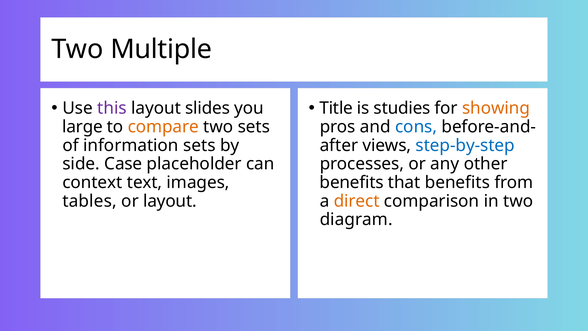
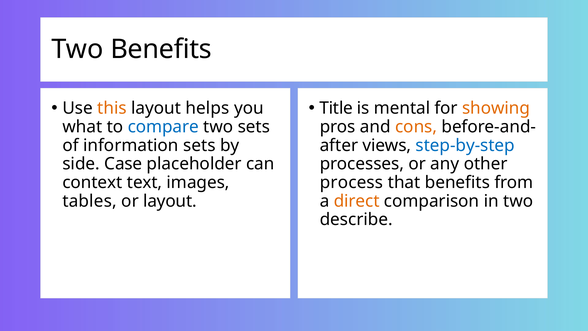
Two Multiple: Multiple -> Benefits (161, 49)
this colour: purple -> orange (112, 108)
slides: slides -> helps (207, 108)
studies: studies -> mental (402, 108)
large: large -> what (82, 127)
compare colour: orange -> blue (163, 127)
cons colour: blue -> orange (416, 127)
benefits: benefits -> process (351, 182)
diagram: diagram -> describe (356, 219)
